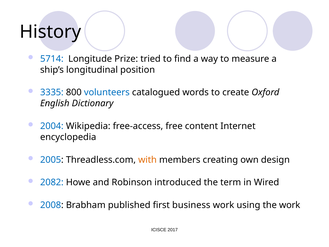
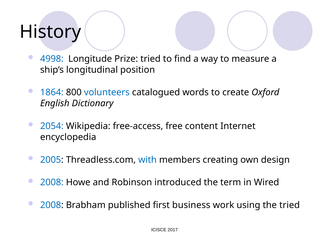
5714: 5714 -> 4998 (52, 59)
3335: 3335 -> 1864 (52, 92)
2004: 2004 -> 2054 (52, 126)
with colour: orange -> blue (147, 160)
2082: 2082 -> 2008 (52, 182)
the work: work -> tried (290, 205)
